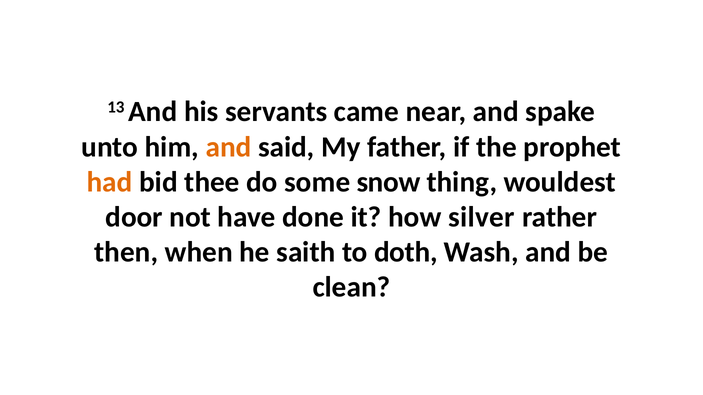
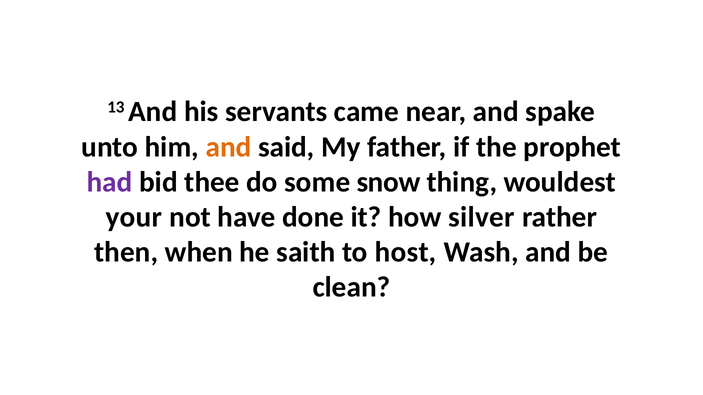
had colour: orange -> purple (110, 182)
door: door -> your (134, 217)
doth: doth -> host (406, 252)
